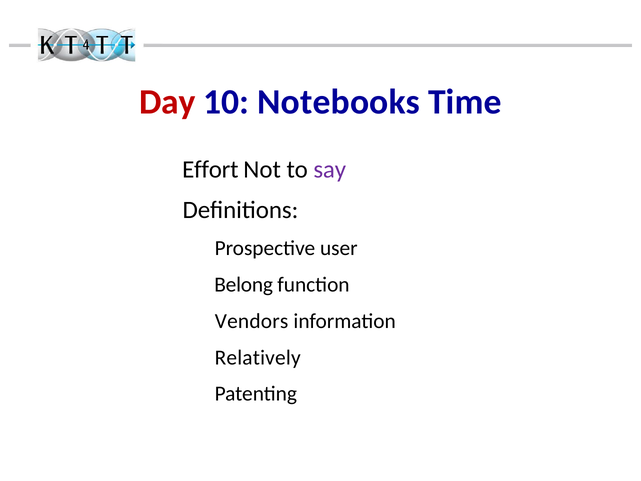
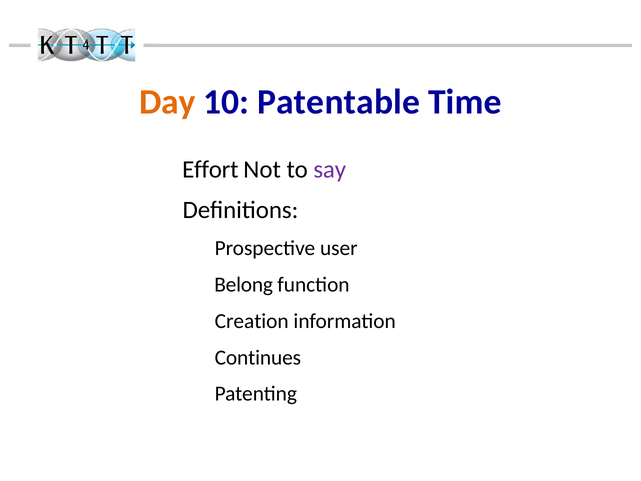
Day colour: red -> orange (167, 102)
Notebooks: Notebooks -> Patentable (339, 102)
Vendors: Vendors -> Creation (252, 321)
Relatively: Relatively -> Continues (258, 357)
